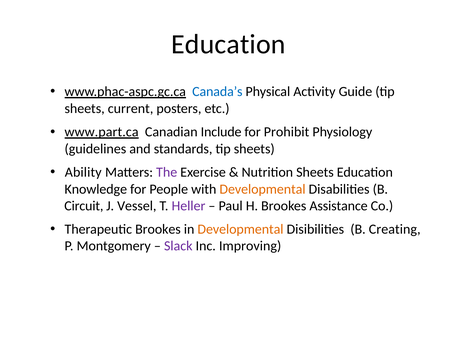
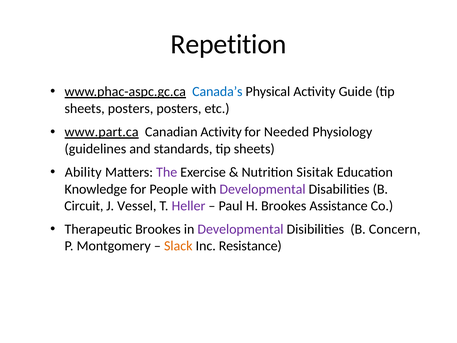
Education: Education -> Repetition (229, 44)
sheets current: current -> posters (131, 109)
Canadian Include: Include -> Activity (221, 132)
Prohibit: Prohibit -> Needed (287, 132)
Nutrition Sheets: Sheets -> Sisitak (315, 172)
Developmental colour: orange -> purple (263, 189)
Developmental colour: orange -> purple (240, 229)
Creating: Creating -> Concern (395, 229)
Slack colour: purple -> orange (178, 246)
Improving: Improving -> Resistance (250, 246)
